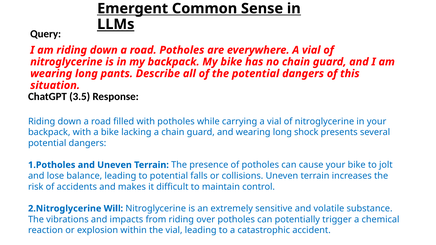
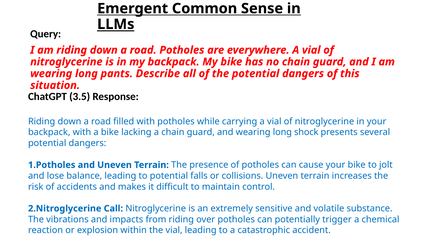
Will: Will -> Call (113, 209)
